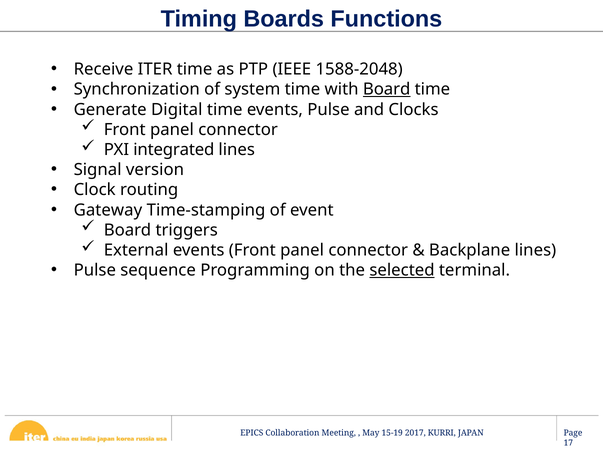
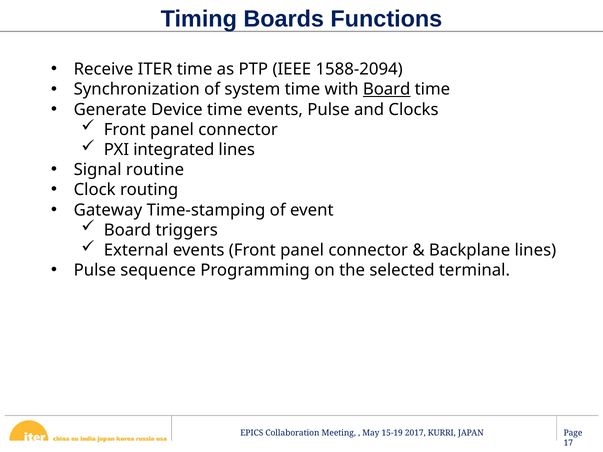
1588-2048: 1588-2048 -> 1588-2094 (359, 69)
Digital: Digital -> Device (177, 110)
version: version -> routine (155, 170)
selected underline: present -> none (402, 270)
